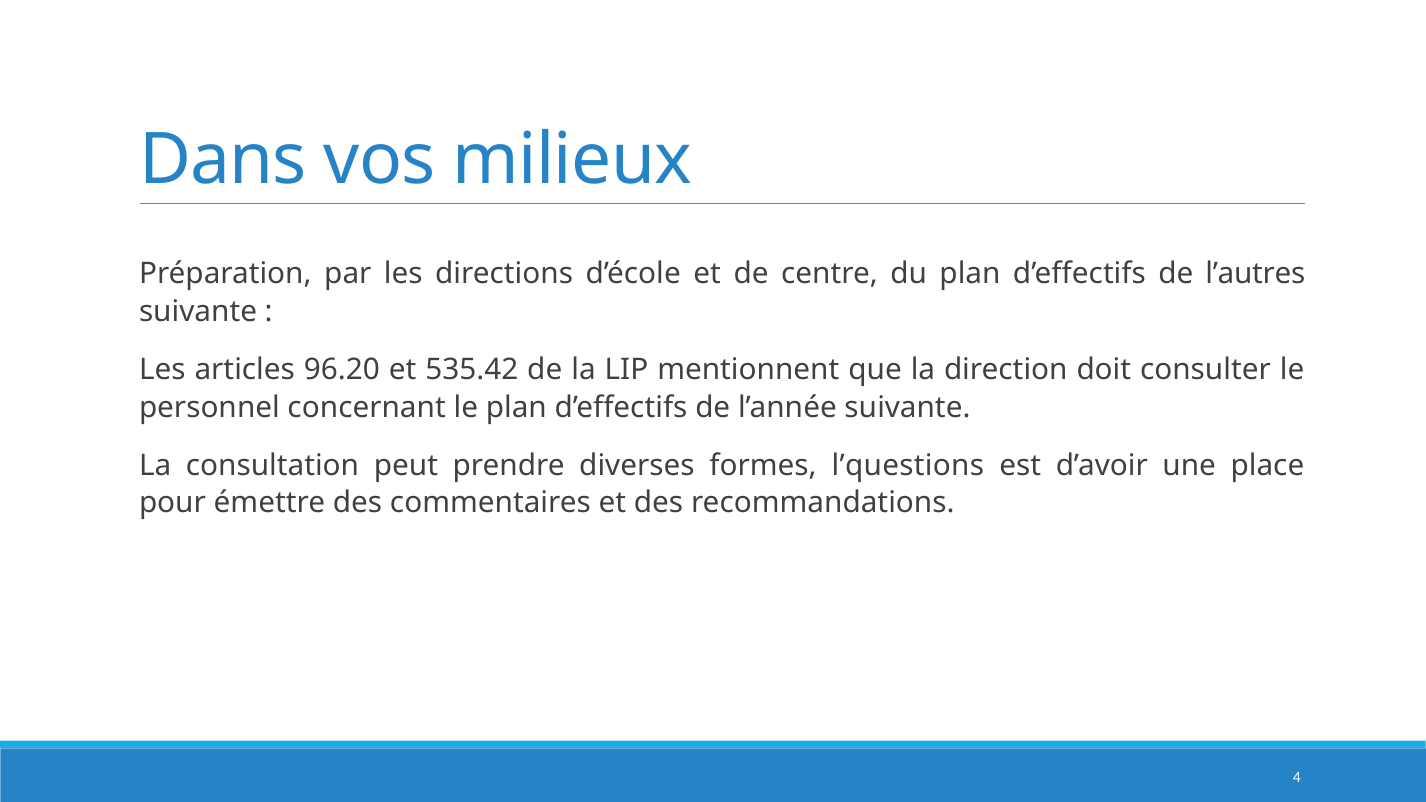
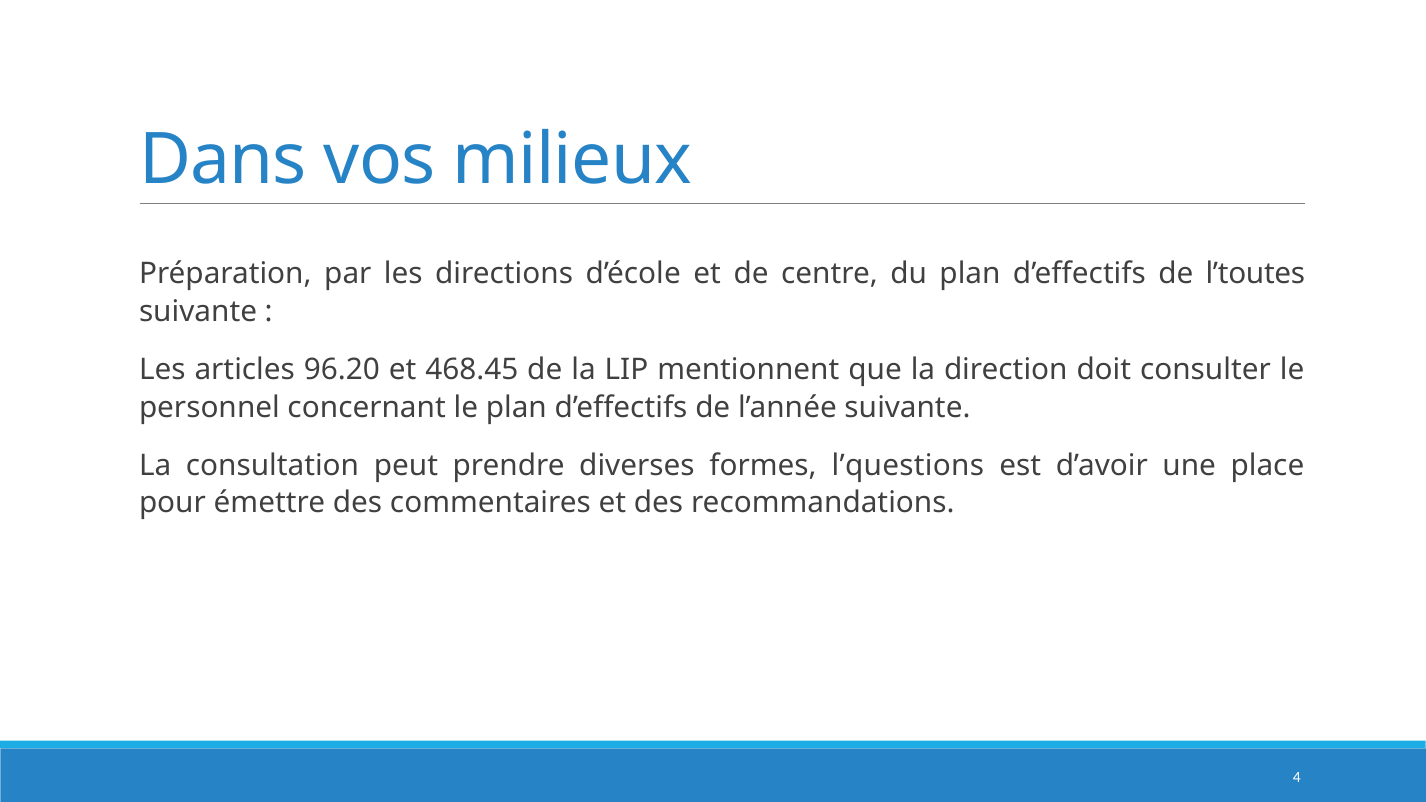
l’autres: l’autres -> l’toutes (1255, 274)
535.42: 535.42 -> 468.45 (472, 370)
